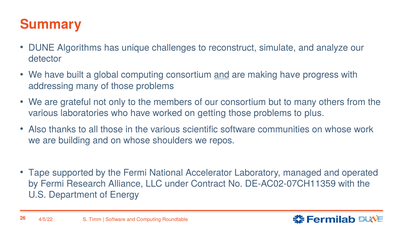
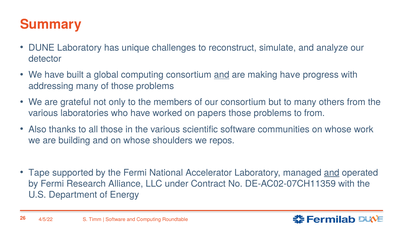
DUNE Algorithms: Algorithms -> Laboratory (79, 48)
getting: getting -> papers (212, 113)
to plus: plus -> from (314, 113)
and underline: none -> present (332, 172)
